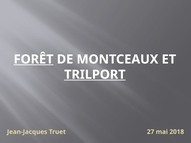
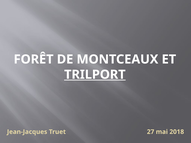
FORÊT underline: present -> none (34, 59)
